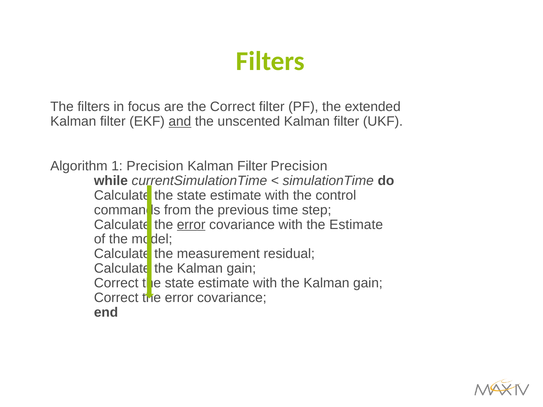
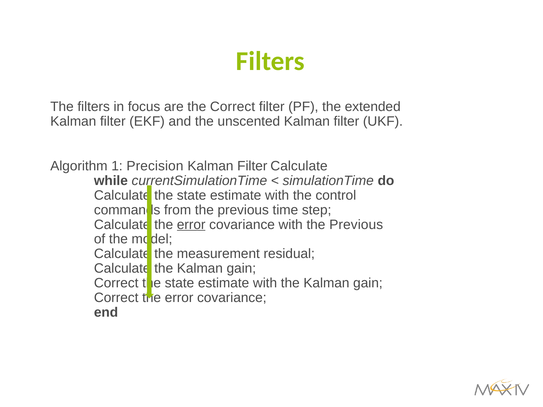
and underline: present -> none (180, 122)
Filter Precision: Precision -> Calculate (299, 166)
with the Estimate: Estimate -> Previous (356, 225)
